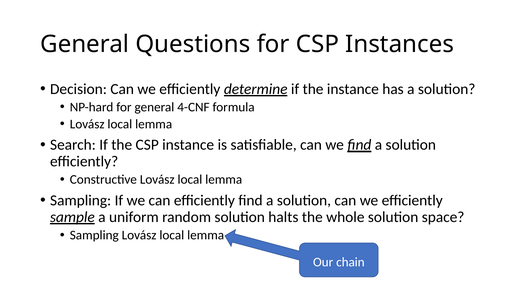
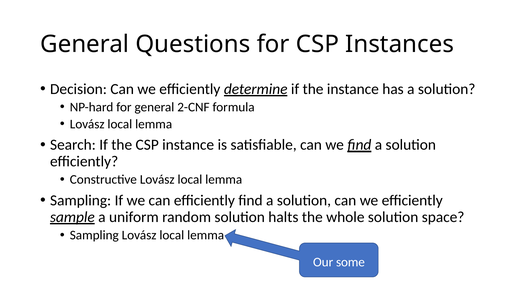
4-CNF: 4-CNF -> 2-CNF (193, 107)
chain: chain -> some (350, 262)
